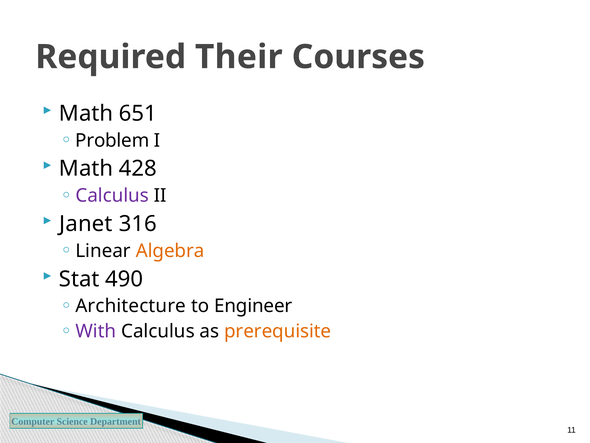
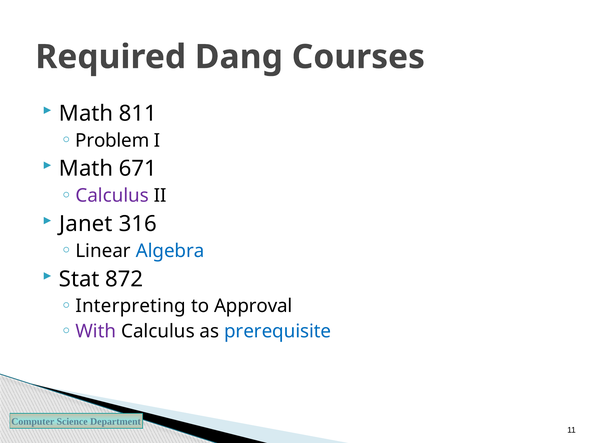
Their: Their -> Dang (239, 57)
651: 651 -> 811 (138, 113)
428: 428 -> 671 (138, 168)
Algebra colour: orange -> blue (170, 251)
490: 490 -> 872 (124, 279)
Architecture: Architecture -> Interpreting (131, 306)
Engineer: Engineer -> Approval (253, 306)
prerequisite colour: orange -> blue (278, 331)
